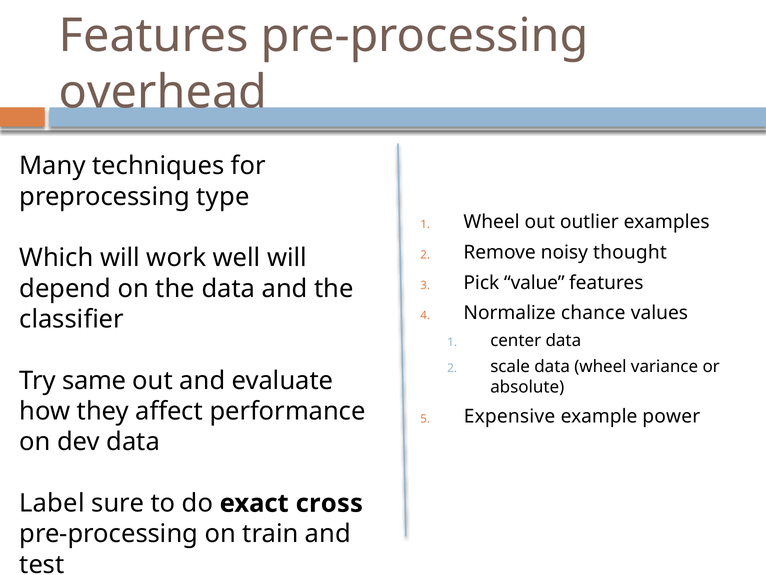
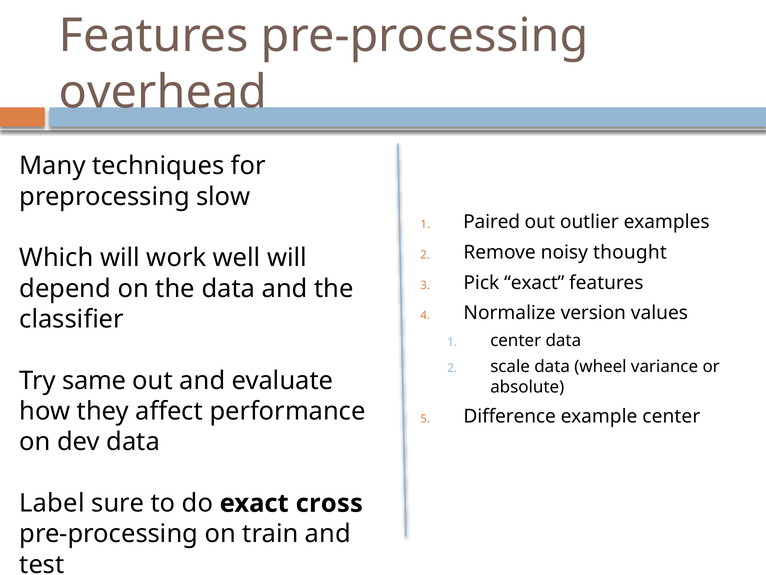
type: type -> slow (223, 197)
Wheel: Wheel -> Paired (492, 222)
Pick value: value -> exact (534, 282)
chance: chance -> version (593, 313)
Expensive: Expensive -> Difference (510, 416)
example power: power -> center (671, 416)
